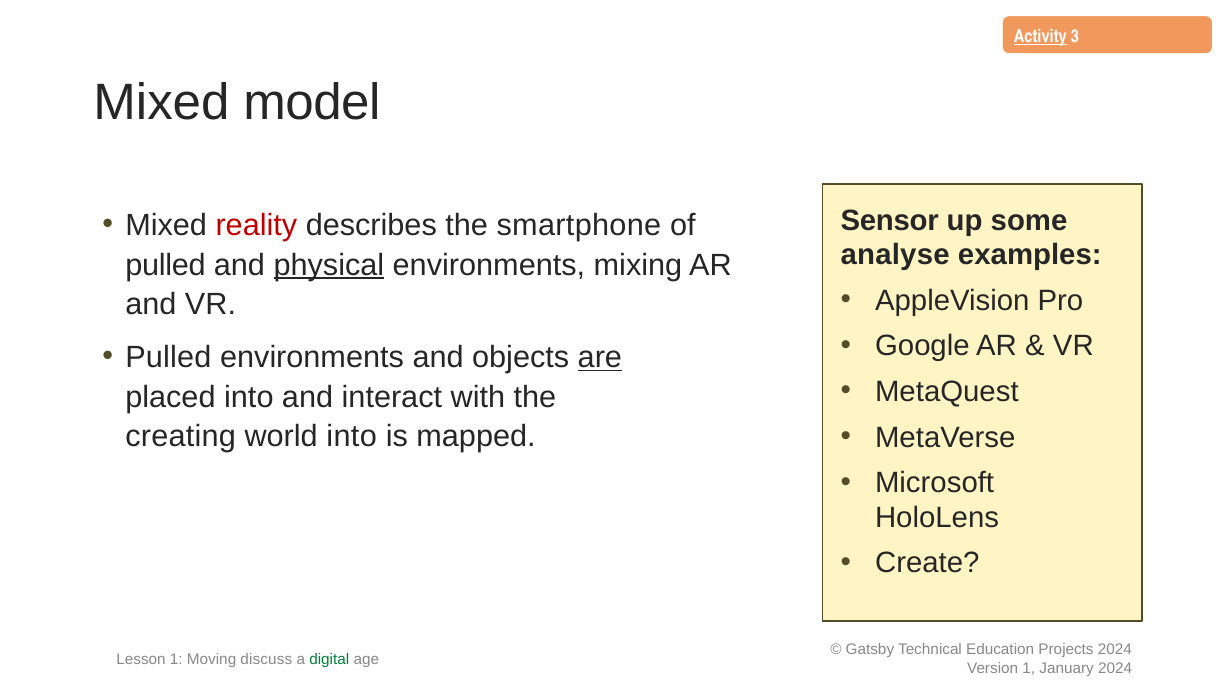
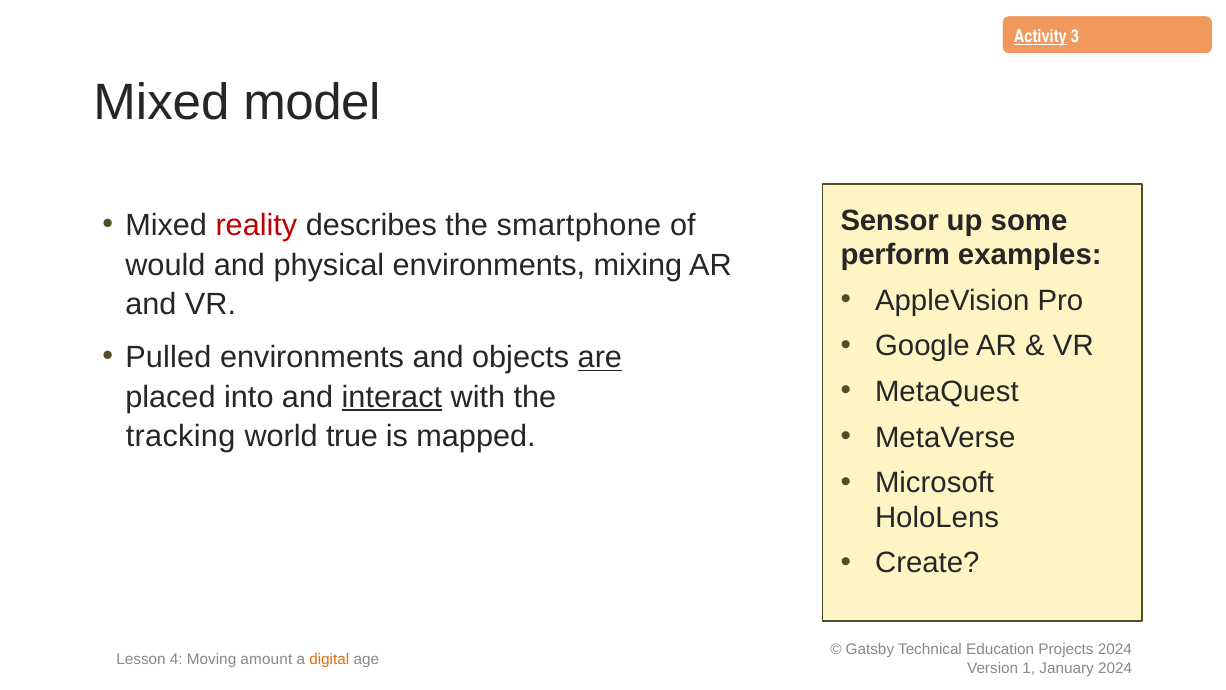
analyse: analyse -> perform (895, 255)
pulled: pulled -> would (165, 265)
physical underline: present -> none (329, 265)
interact underline: none -> present (392, 397)
creating: creating -> tracking (181, 436)
world into: into -> true (352, 436)
Lesson 1: 1 -> 4 (176, 659)
discuss: discuss -> amount (266, 659)
digital colour: green -> orange (329, 659)
